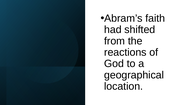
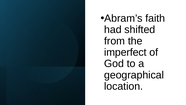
reactions: reactions -> imperfect (125, 52)
